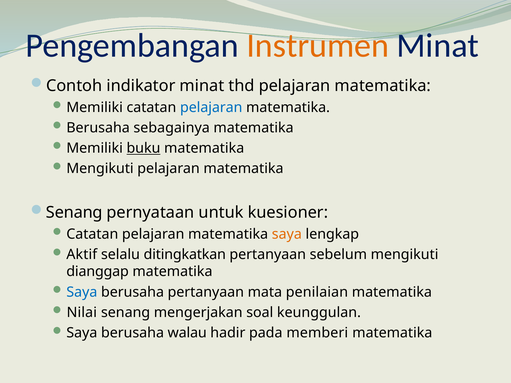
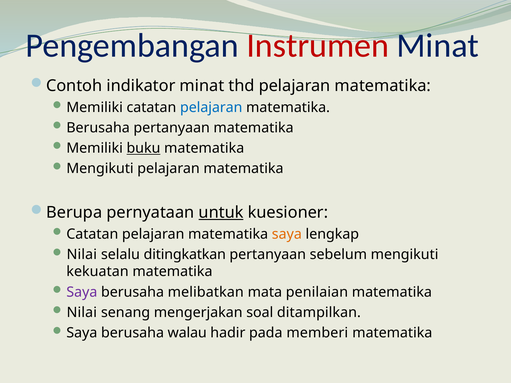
Instrumen colour: orange -> red (318, 46)
Berusaha sebagainya: sebagainya -> pertanyaan (172, 128)
Senang: Senang -> Berupa (74, 213)
untuk underline: none -> present (221, 213)
Aktif: Aktif -> Nilai (82, 255)
dianggap: dianggap -> kekuatan (97, 272)
Saya colour: blue -> purple (82, 292)
berusaha pertanyaan: pertanyaan -> melibatkan (206, 292)
keunggulan: keunggulan -> ditampilkan (319, 313)
